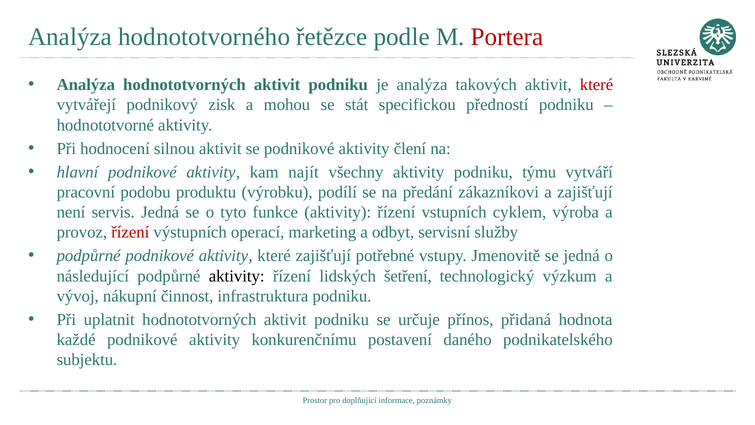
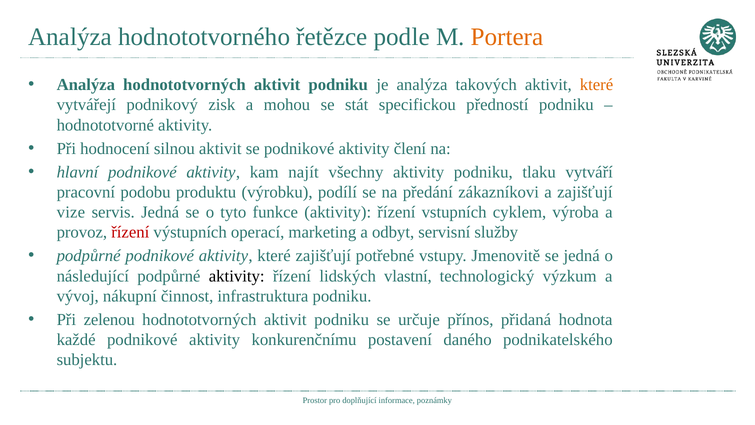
Portera colour: red -> orange (507, 37)
které colour: red -> orange (597, 85)
týmu: týmu -> tlaku (539, 172)
není: není -> vize (71, 212)
šetření: šetření -> vlastní (408, 276)
uplatnit: uplatnit -> zelenou (109, 319)
